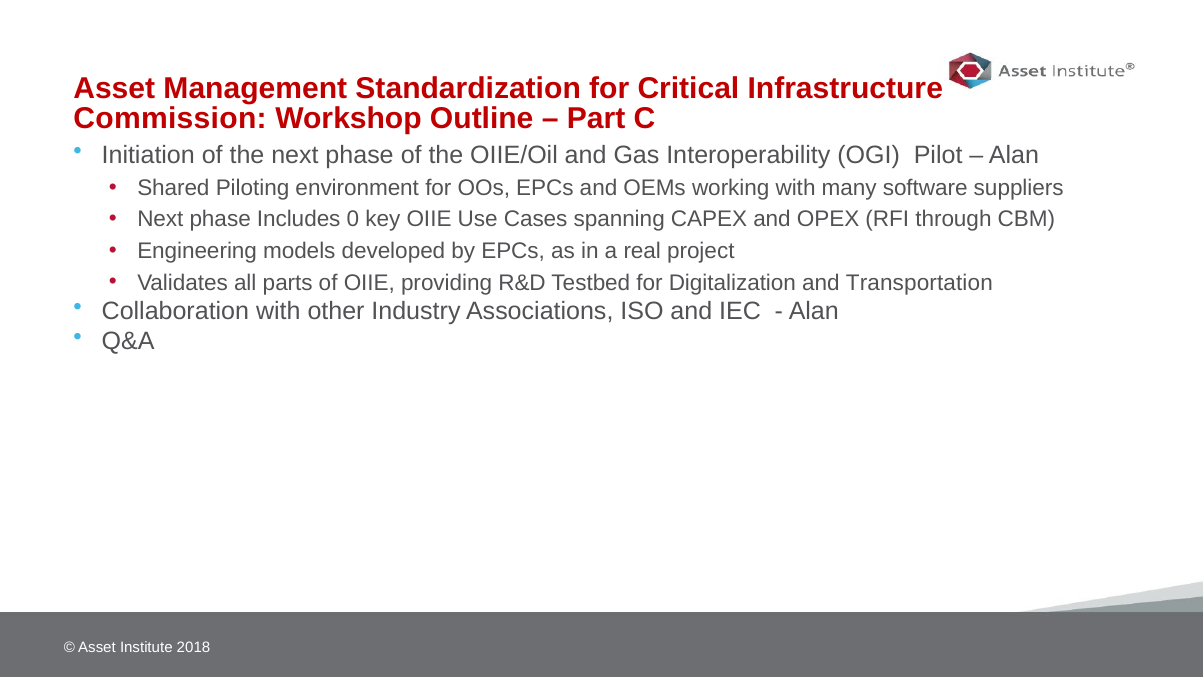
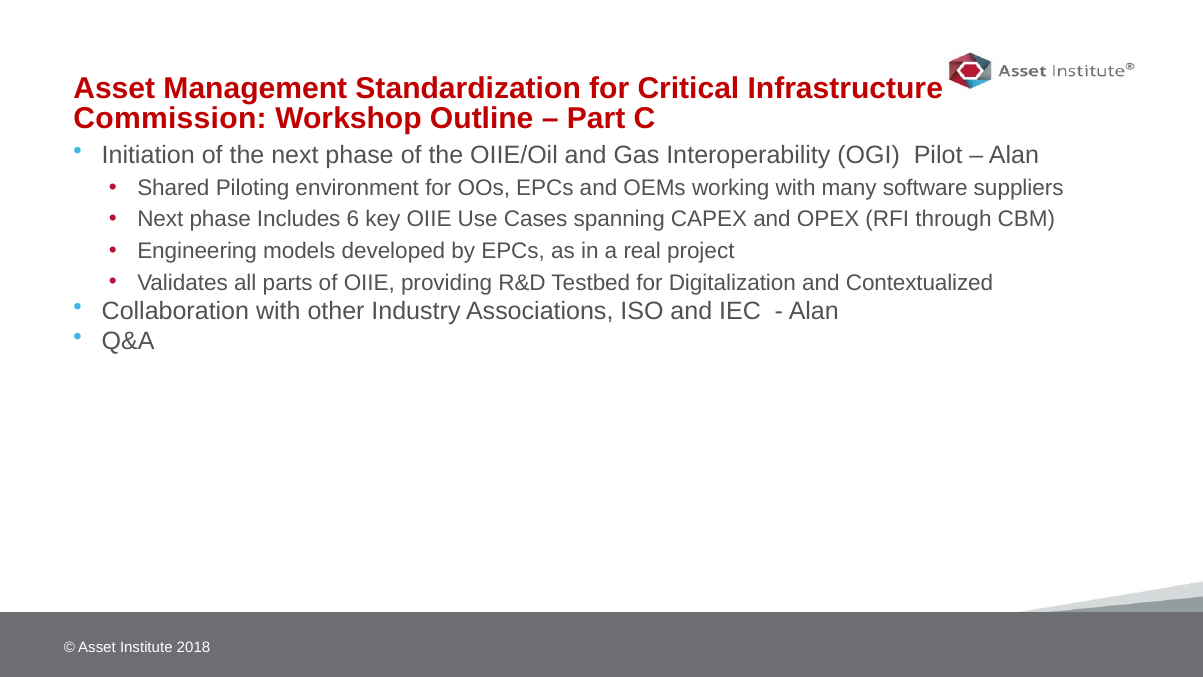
0: 0 -> 6 (353, 219)
Transportation: Transportation -> Contextualized (919, 283)
